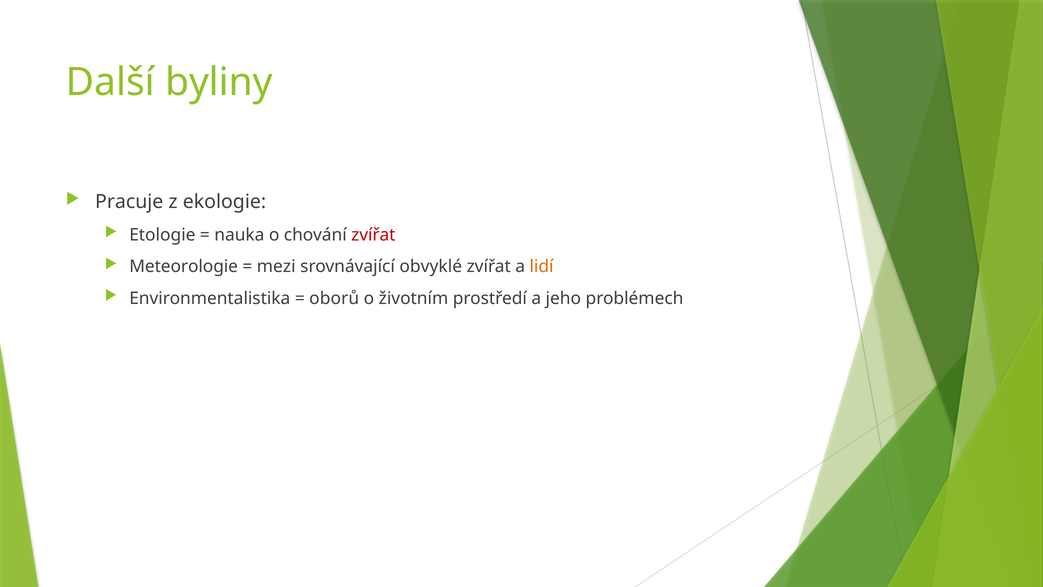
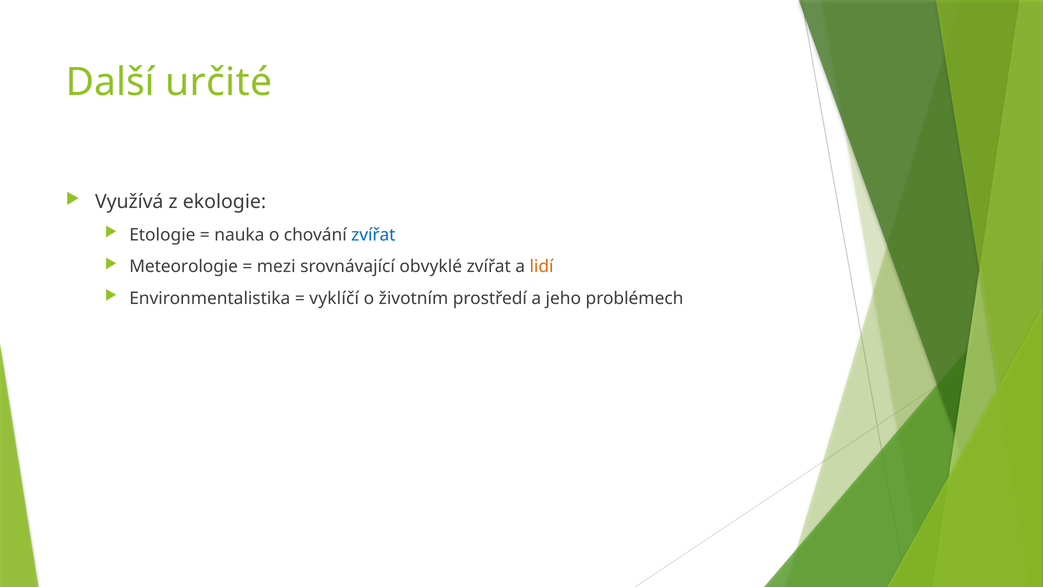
byliny: byliny -> určité (219, 82)
Pracuje: Pracuje -> Využívá (129, 202)
zvířat colour: red -> blue (373, 235)
oborů: oborů -> vyklíčí (334, 298)
